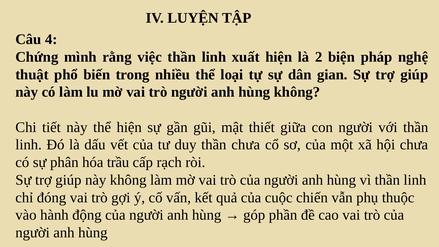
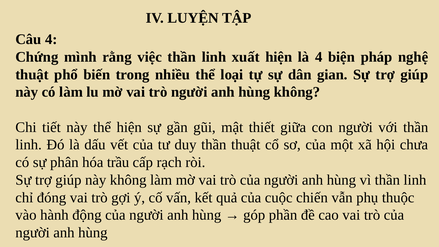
là 2: 2 -> 4 (319, 57)
thần chưa: chưa -> thuật (246, 145)
